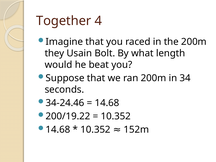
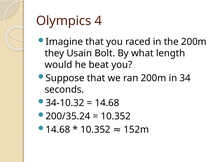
Together: Together -> Olympics (64, 21)
34-24.46: 34-24.46 -> 34-10.32 (65, 103)
200/19.22: 200/19.22 -> 200/35.24 (68, 116)
